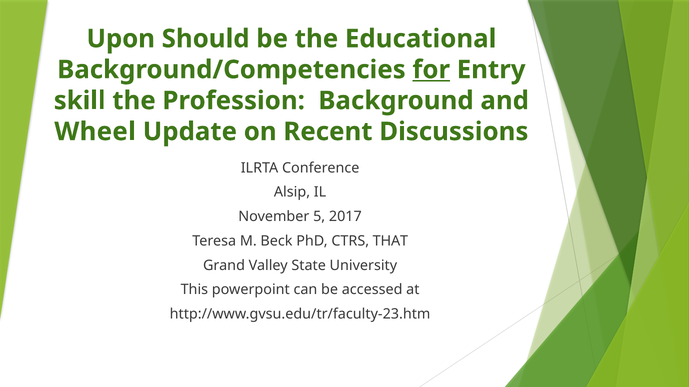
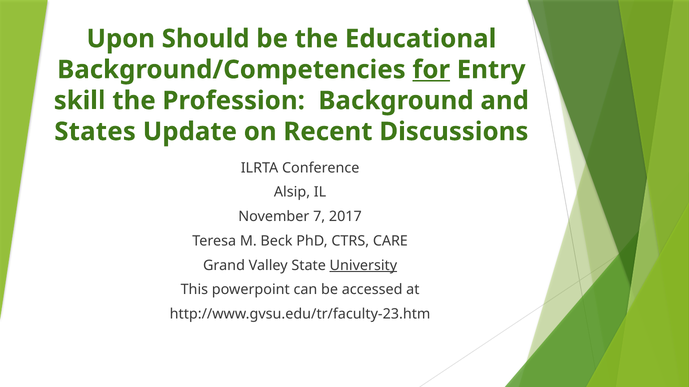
Wheel: Wheel -> States (95, 132)
5: 5 -> 7 (319, 217)
THAT: THAT -> CARE (390, 241)
University underline: none -> present (363, 266)
